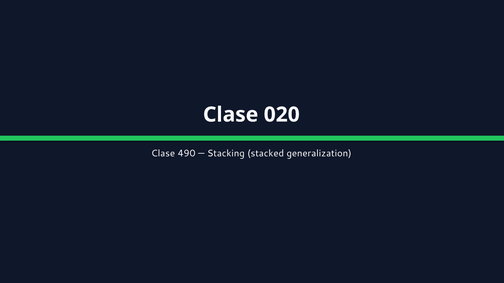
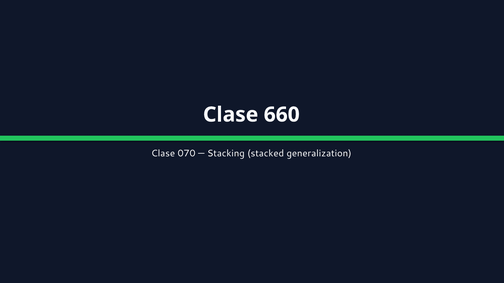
020: 020 -> 660 (282, 115)
490: 490 -> 070 (187, 154)
